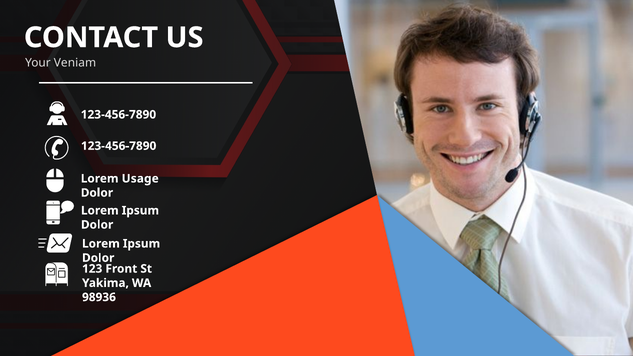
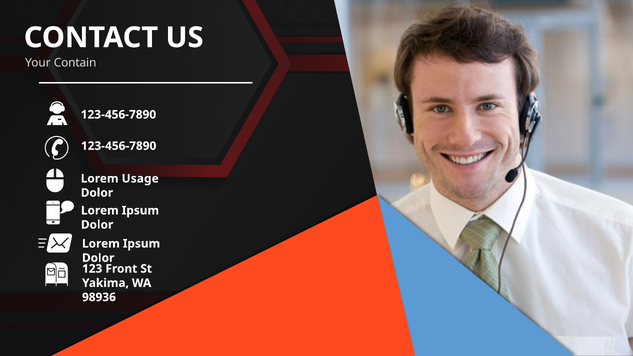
Veniam: Veniam -> Contain (75, 63)
